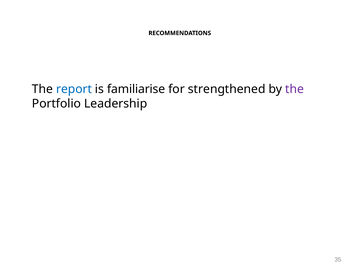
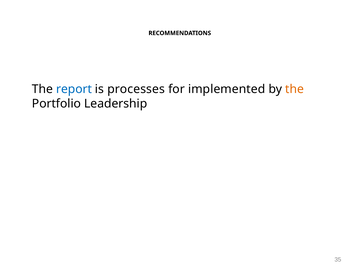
familiarise: familiarise -> processes (136, 89)
strengthened: strengthened -> implemented (227, 89)
the colour: purple -> orange (295, 89)
